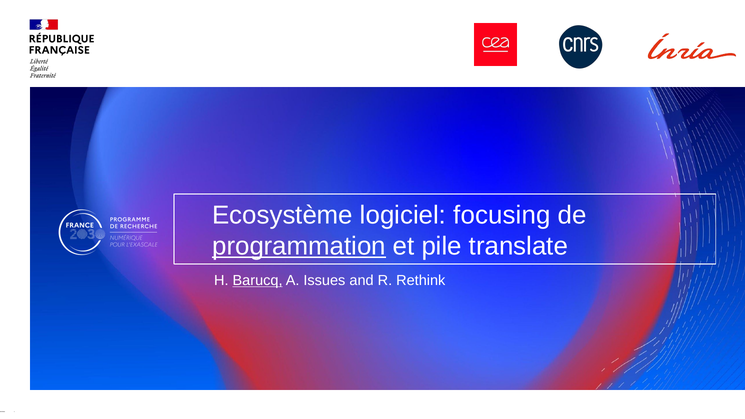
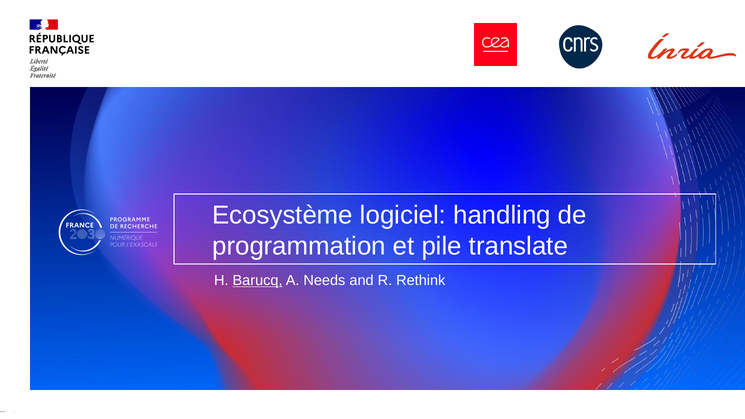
focusing: focusing -> handling (502, 215)
programmation underline: present -> none (299, 246)
Issues: Issues -> Needs (324, 281)
